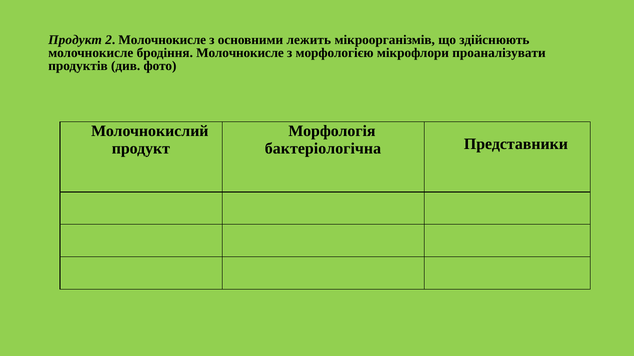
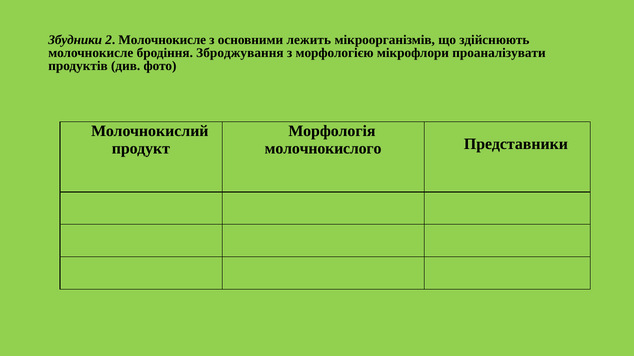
Продукт: Продукт -> Збудники (75, 40)
бродіння Молочнокисле: Молочнокисле -> Зброджування (240, 53)
бактеріологічна: бактеріологічна -> молочнокислого (323, 149)
